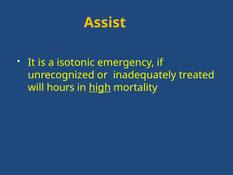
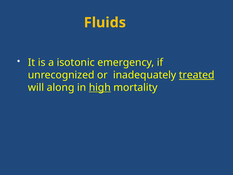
Assist: Assist -> Fluids (105, 23)
treated underline: none -> present (197, 75)
hours: hours -> along (61, 87)
